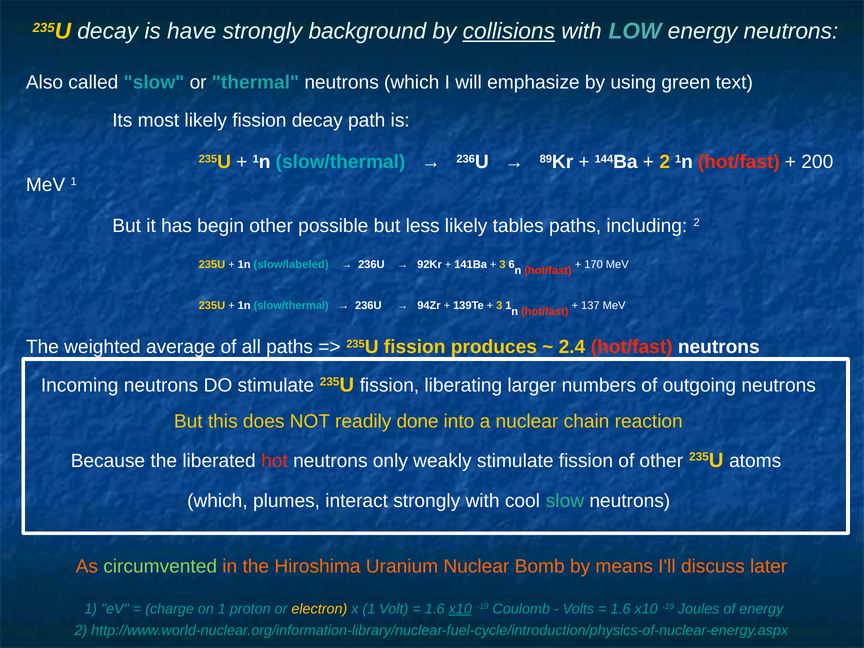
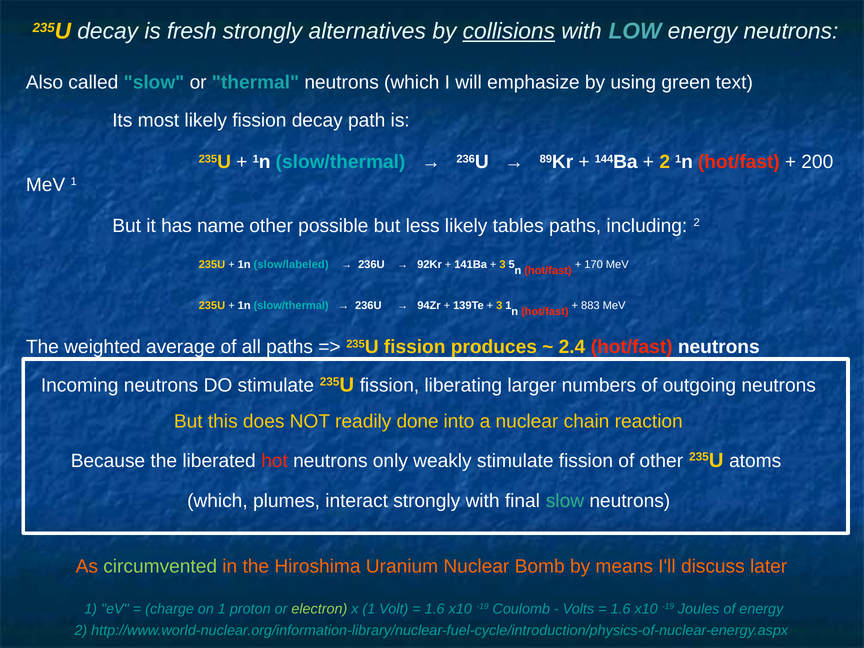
have: have -> fresh (192, 31)
background: background -> alternatives (367, 31)
begin: begin -> name (221, 226)
6: 6 -> 5 (512, 264)
137: 137 -> 883 (590, 306)
cool: cool -> final (522, 501)
electron colour: yellow -> light green (319, 609)
x10 underline: present -> none (460, 609)
